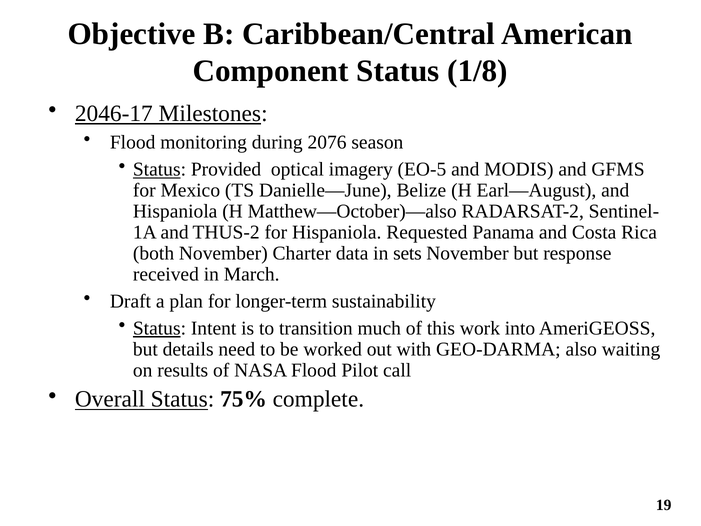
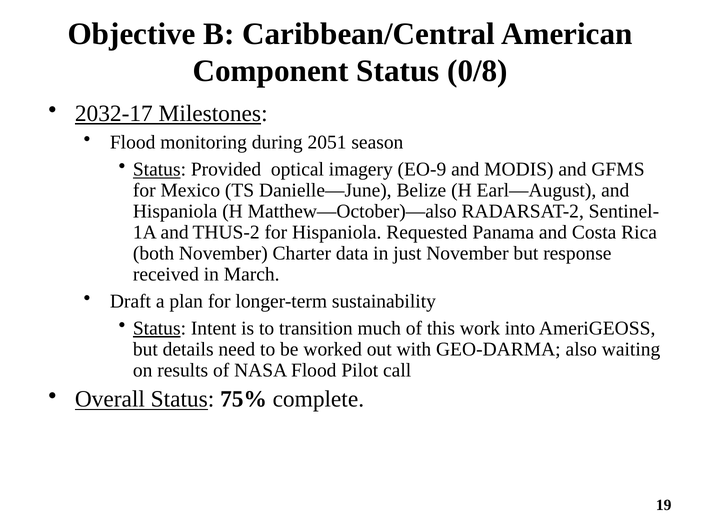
1/8: 1/8 -> 0/8 (478, 71)
2046-17: 2046-17 -> 2032-17 (114, 113)
2076: 2076 -> 2051 (327, 142)
EO-5: EO-5 -> EO-9 (422, 169)
sets: sets -> just (407, 253)
